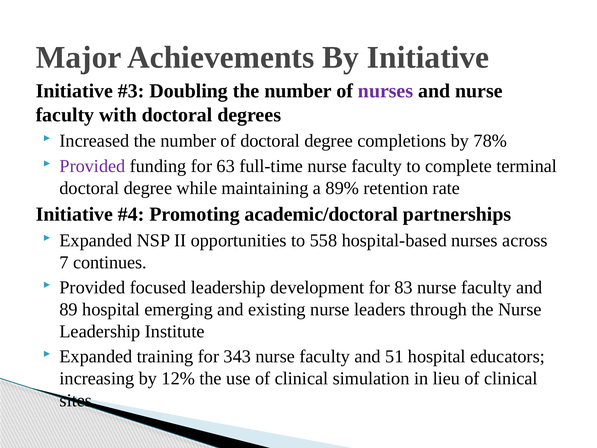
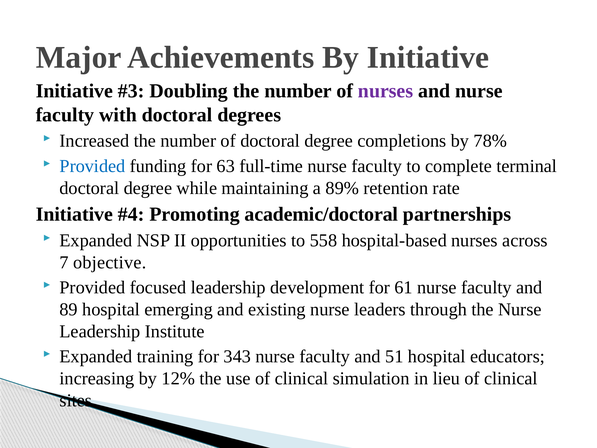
Provided colour: purple -> blue (92, 166)
continues: continues -> objective (110, 262)
83: 83 -> 61 (404, 287)
